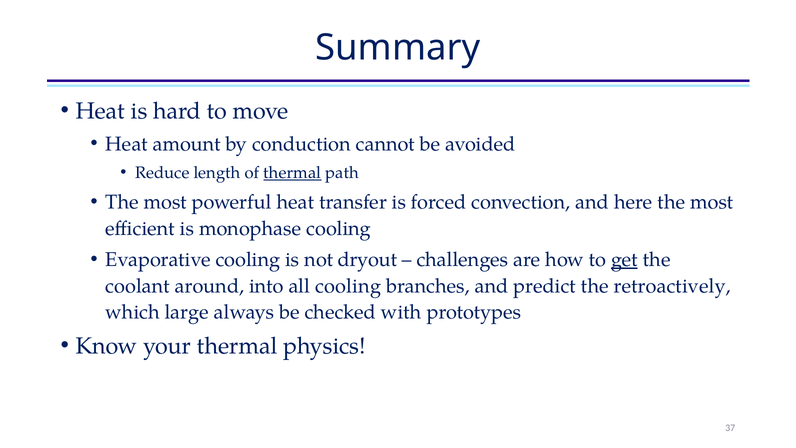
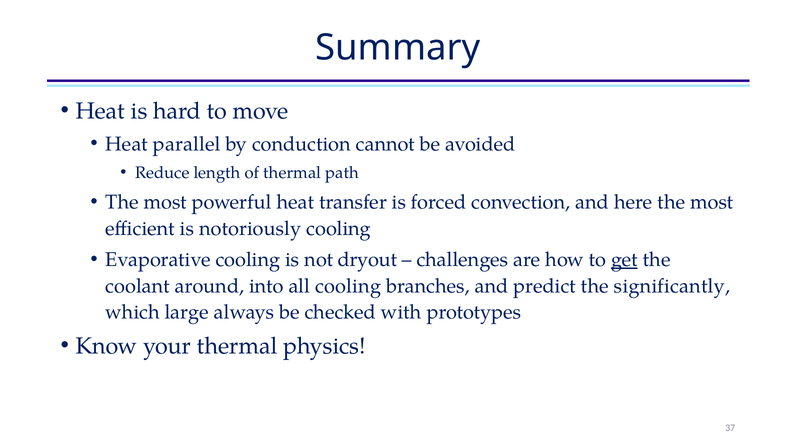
amount: amount -> parallel (187, 144)
thermal underline: present -> none (292, 173)
monophase: monophase -> notoriously (250, 228)
retroactively: retroactively -> significantly (672, 286)
